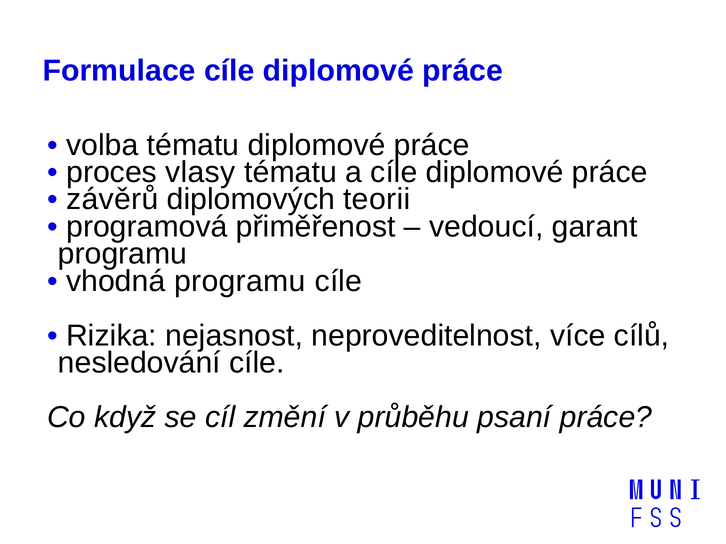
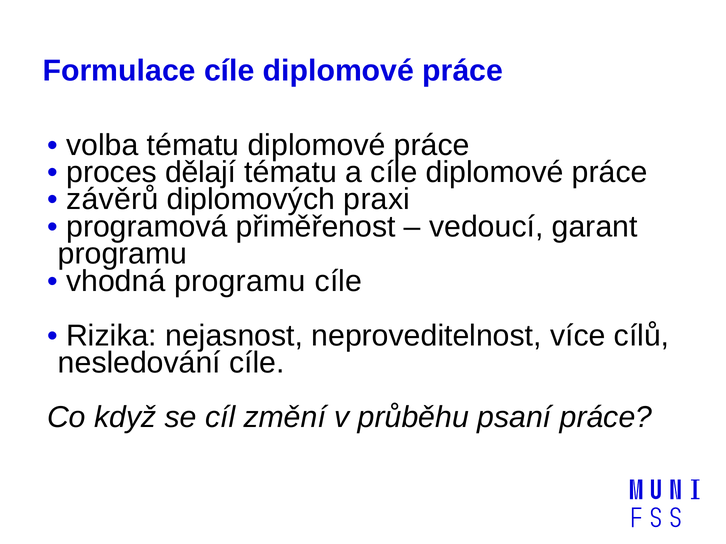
vlasy: vlasy -> dělají (201, 172)
teorii: teorii -> praxi (377, 200)
